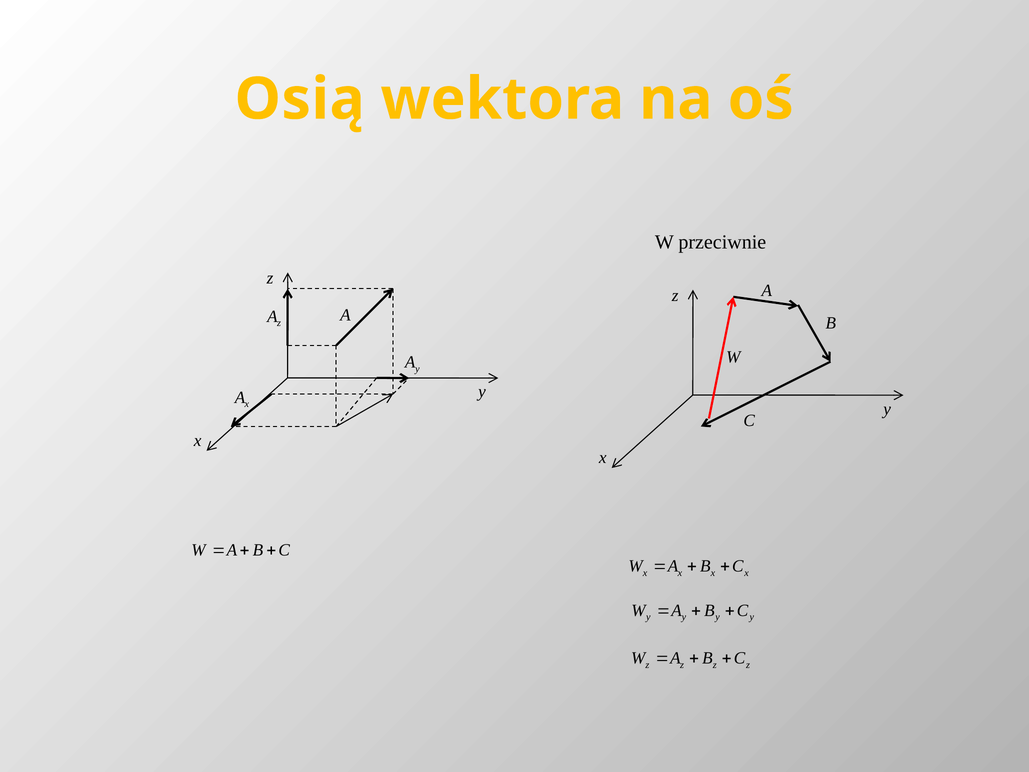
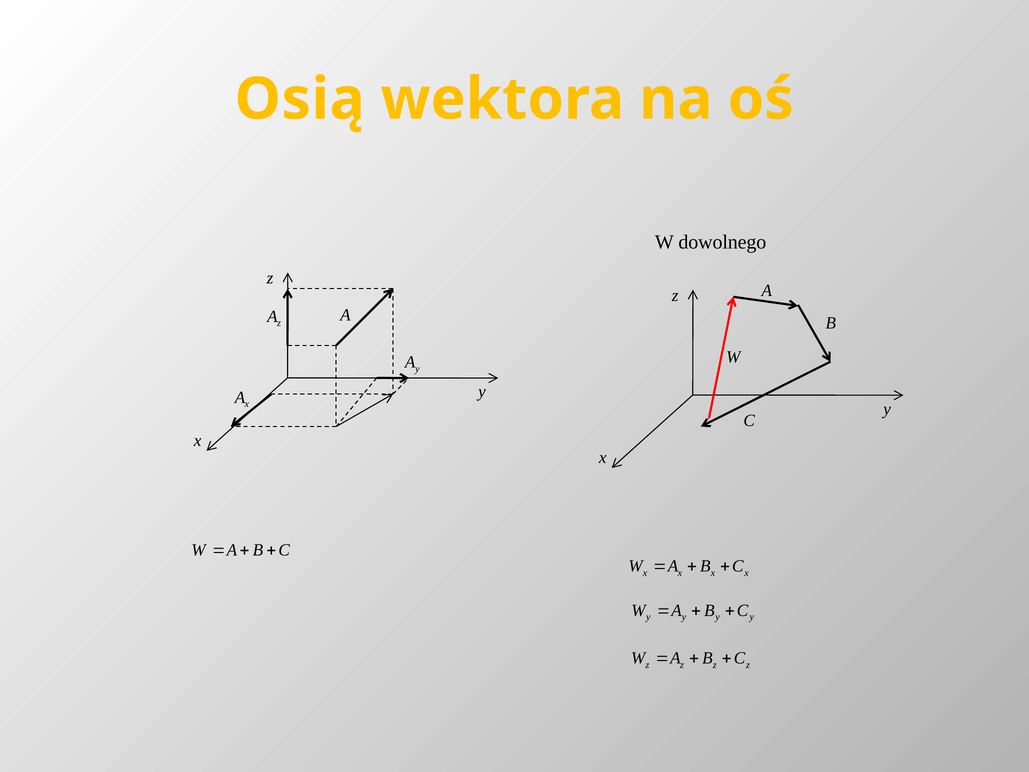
przeciwnie: przeciwnie -> dowolnego (722, 242)
